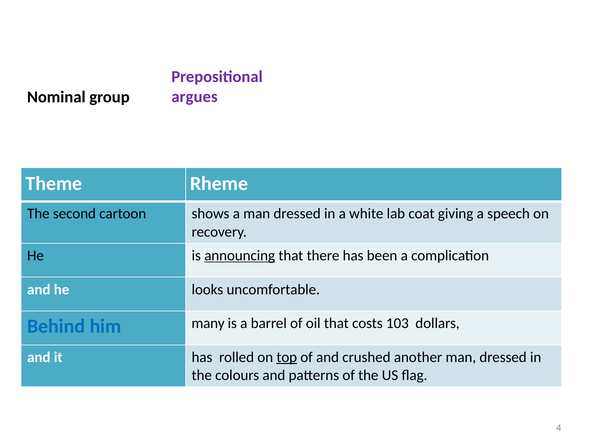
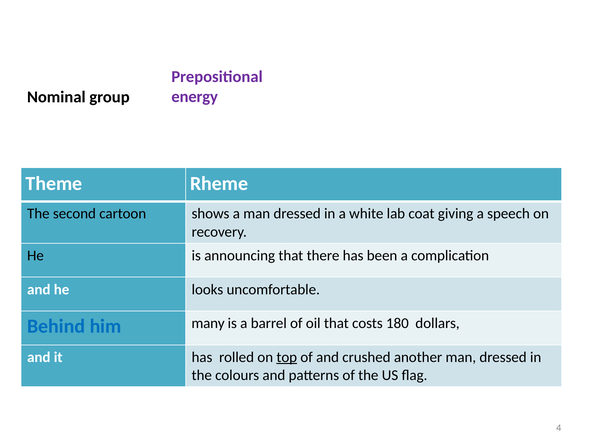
argues: argues -> energy (195, 97)
announcing underline: present -> none (240, 255)
103: 103 -> 180 (397, 323)
